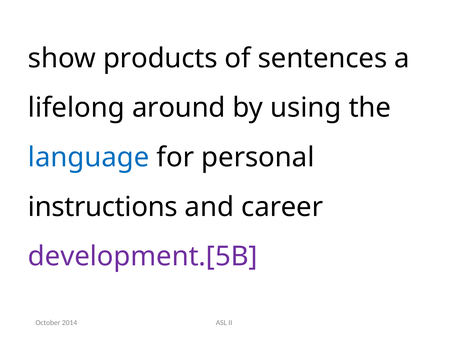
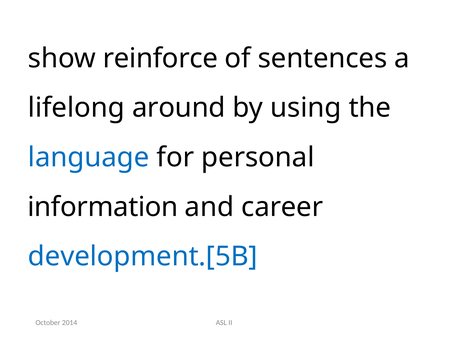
products: products -> reinforce (160, 58)
instructions: instructions -> information (103, 207)
development.[5B colour: purple -> blue (143, 257)
